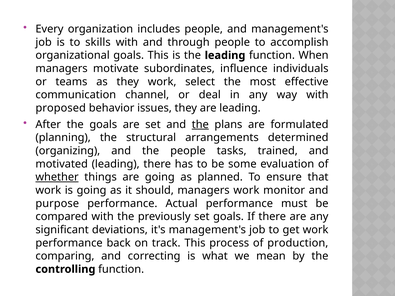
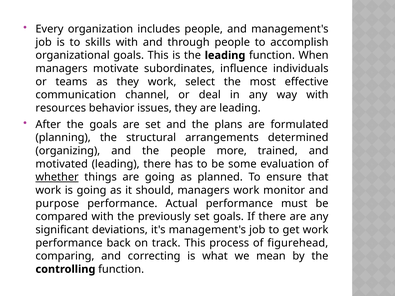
proposed: proposed -> resources (61, 108)
the underline: present -> none (200, 125)
tasks: tasks -> more (232, 151)
production: production -> figurehead (298, 243)
